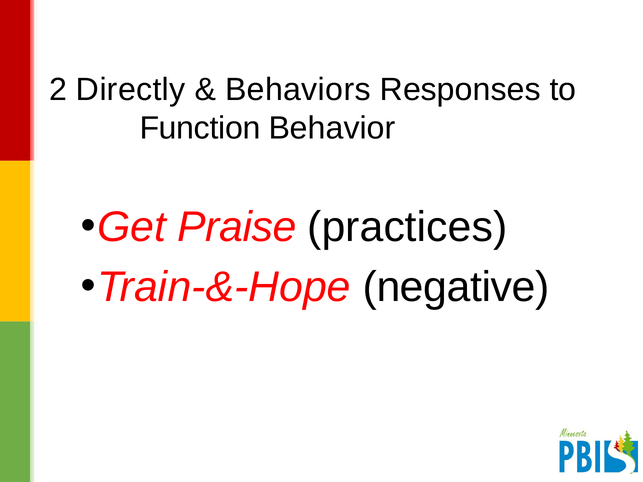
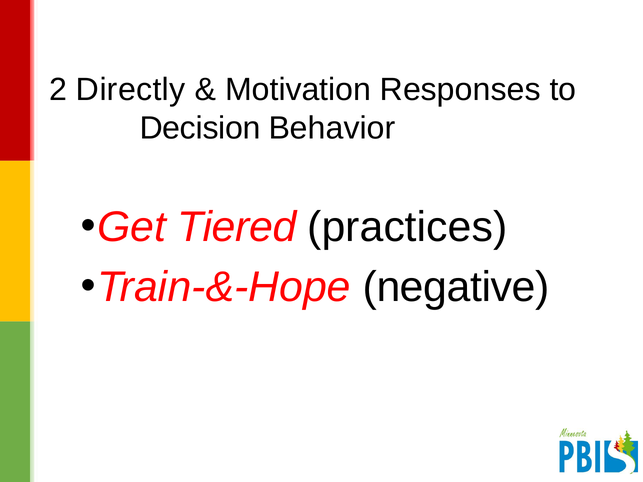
Behaviors: Behaviors -> Motivation (298, 90)
Function: Function -> Decision (200, 128)
Praise: Praise -> Tiered (237, 227)
